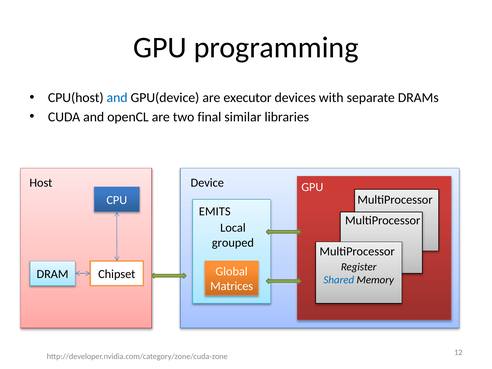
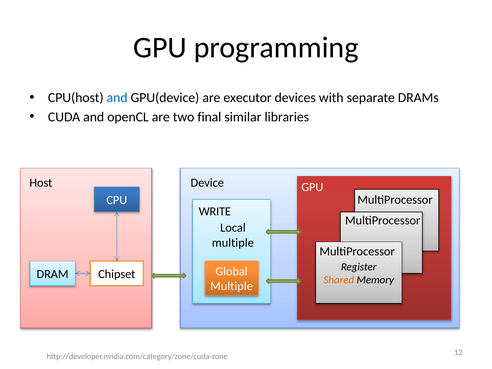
EMITS: EMITS -> WRITE (215, 212)
grouped: grouped -> multiple (233, 243)
Shared colour: blue -> orange (339, 280)
Matrices: Matrices -> Multiple (232, 286)
